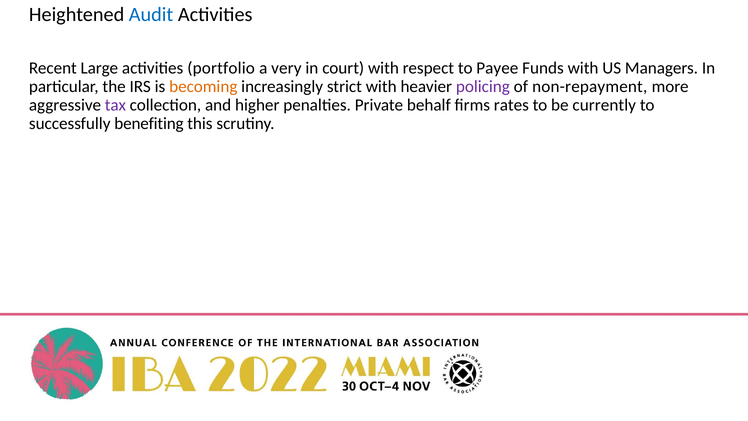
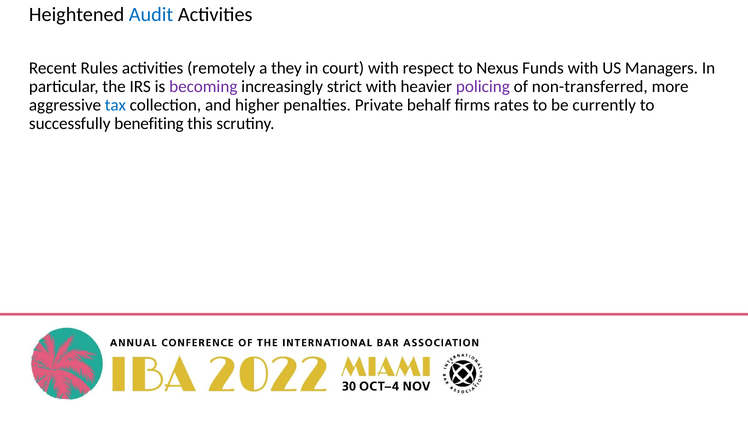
Large: Large -> Rules (99, 68)
portfolio: portfolio -> remotely (221, 68)
very: very -> they (286, 68)
Payee: Payee -> Nexus (497, 68)
becoming colour: orange -> purple (203, 87)
non-repayment: non-repayment -> non-transferred (590, 87)
tax colour: purple -> blue (115, 105)
